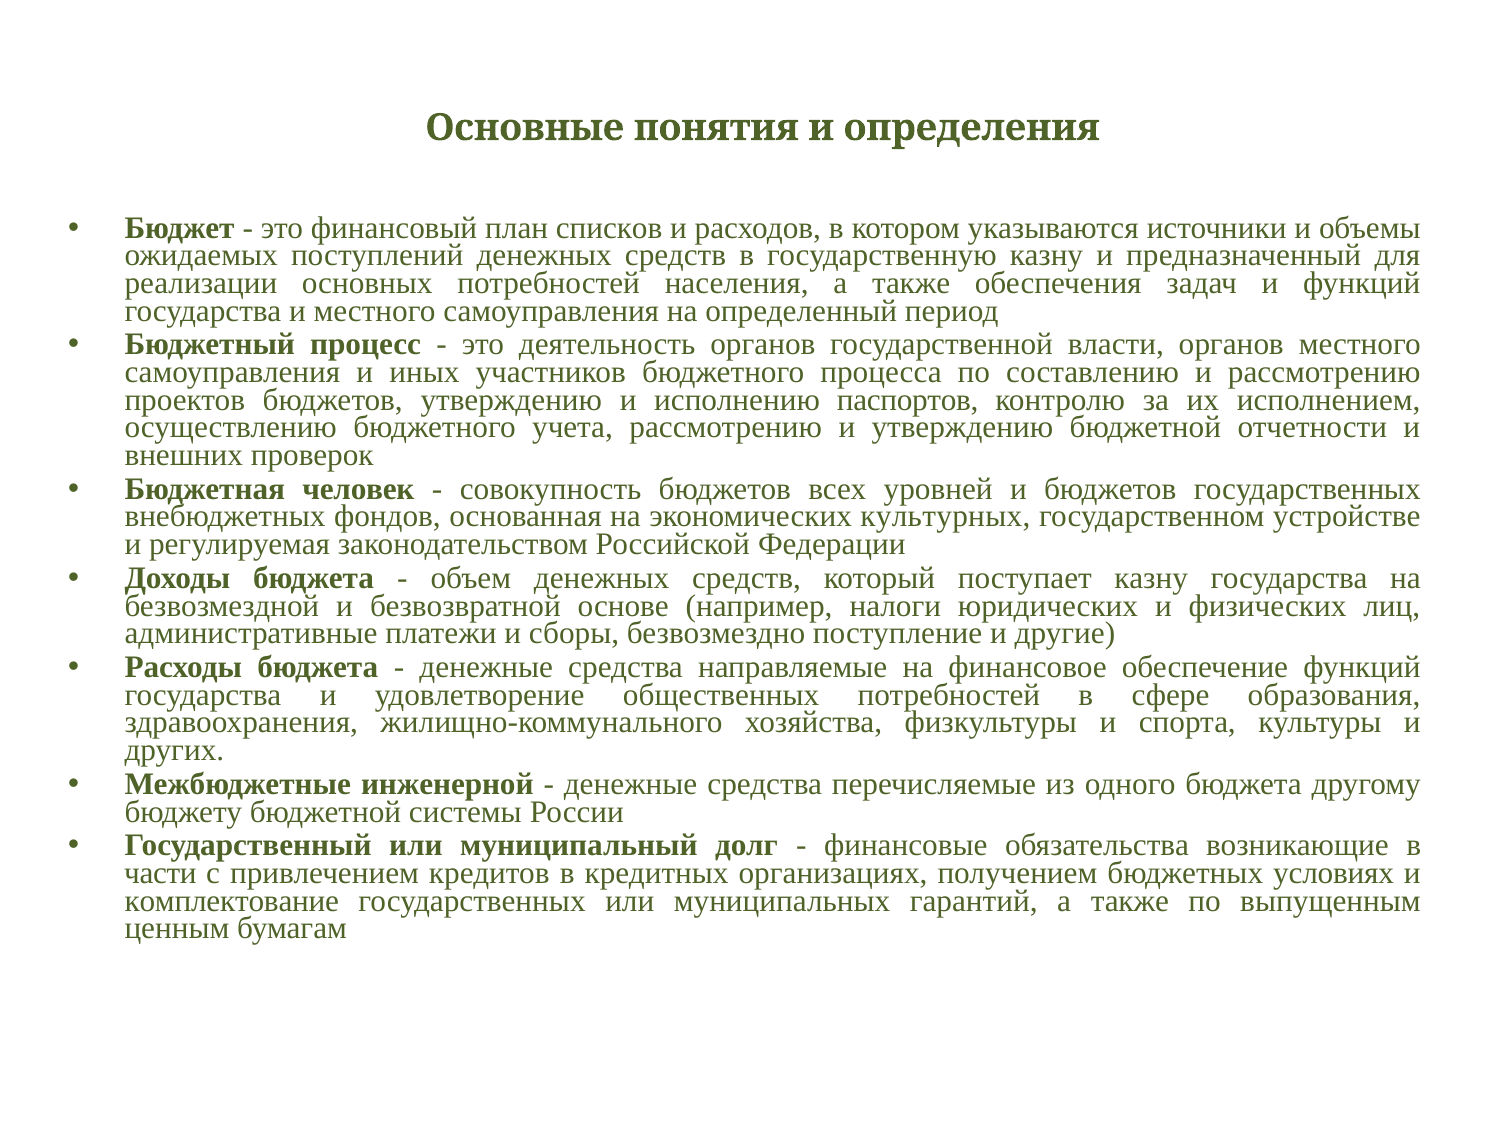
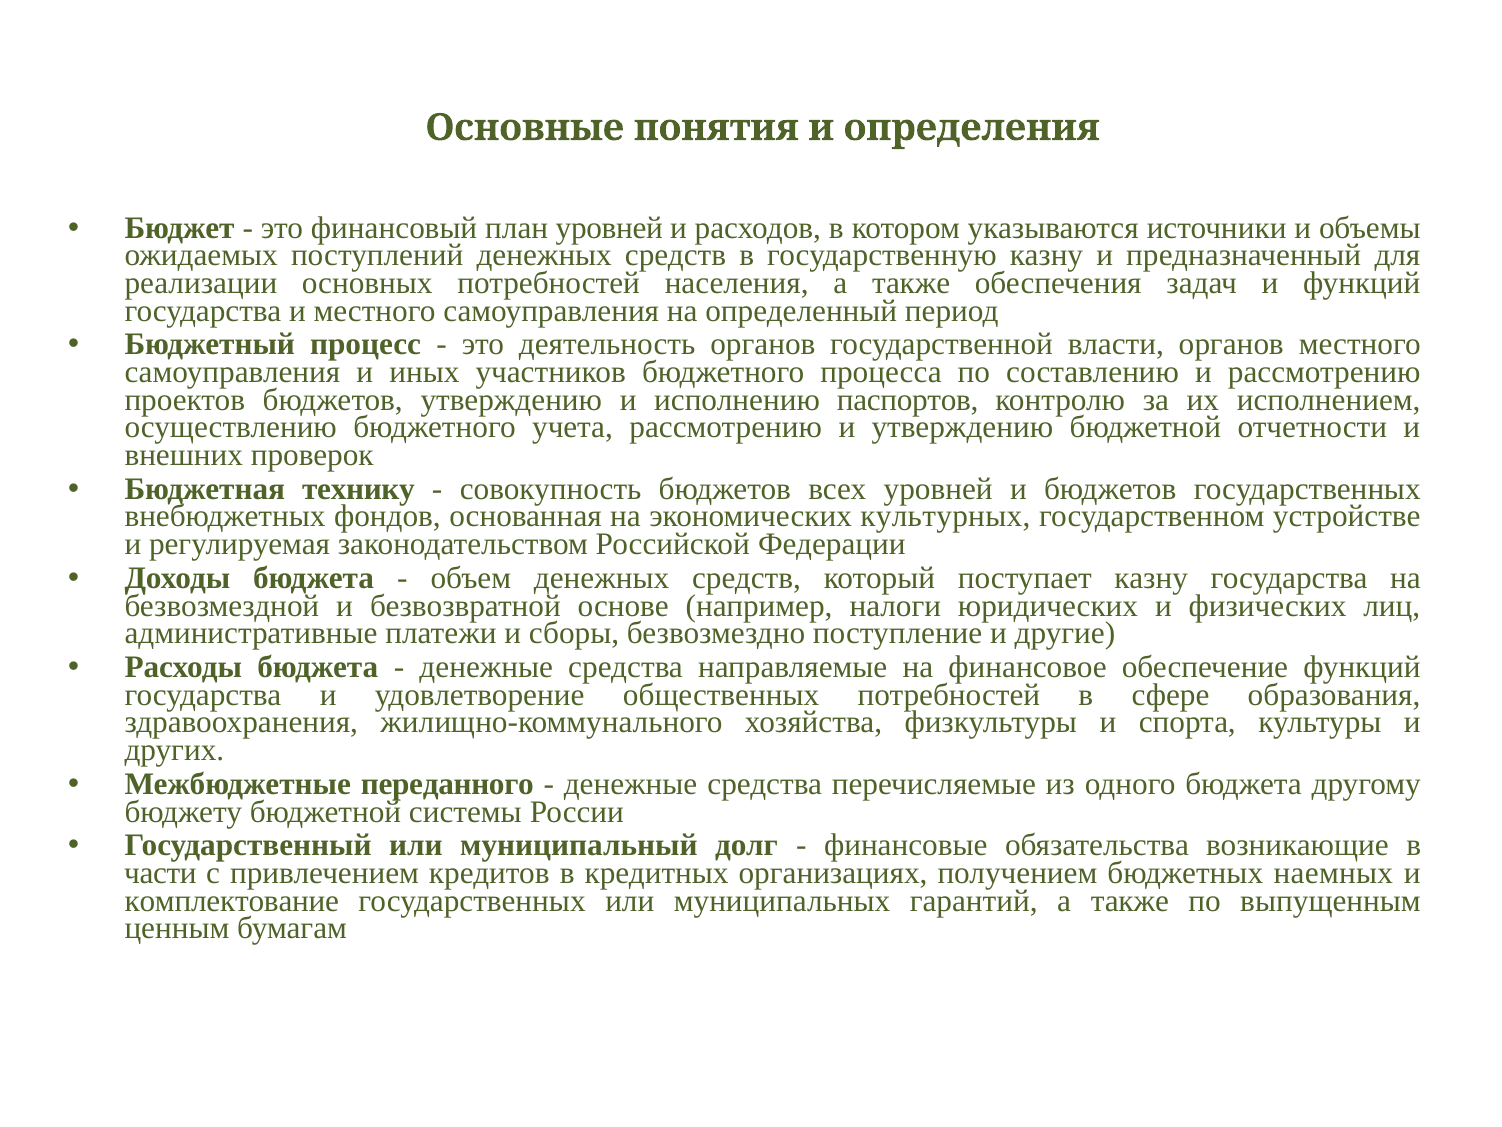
план списков: списков -> уровней (609, 228)
человек: человек -> технику (359, 489)
инженерной: инженерной -> переданного (447, 784)
условиях: условиях -> наемных (1333, 873)
